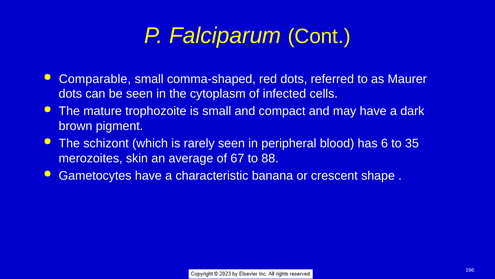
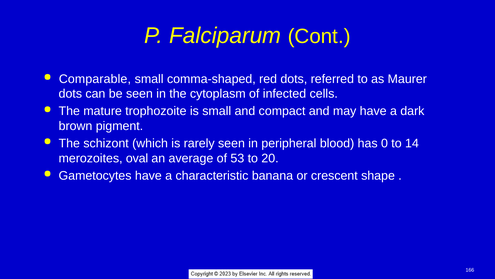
6: 6 -> 0 (384, 143)
35: 35 -> 14 (412, 143)
skin: skin -> oval (137, 158)
67: 67 -> 53 (237, 158)
88: 88 -> 20 (270, 158)
